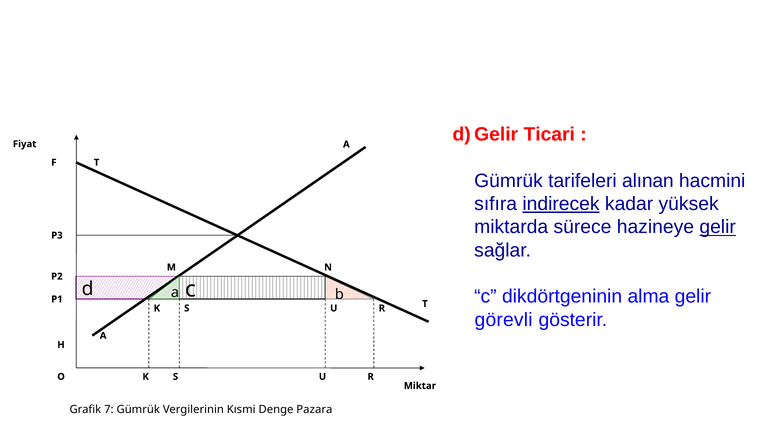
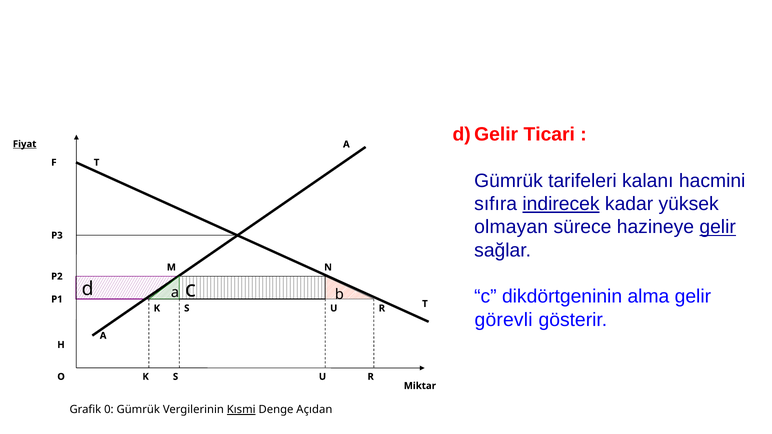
Fiyat underline: none -> present (25, 144)
alınan: alınan -> kalanı (648, 181)
miktarda: miktarda -> olmayan (511, 227)
7: 7 -> 0 (109, 410)
Kısmi underline: none -> present (241, 410)
Pazara: Pazara -> Açıdan (314, 410)
